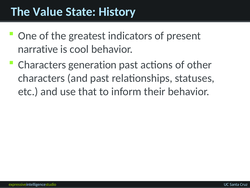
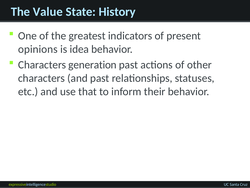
narrative: narrative -> opinions (38, 49)
cool: cool -> idea (79, 49)
